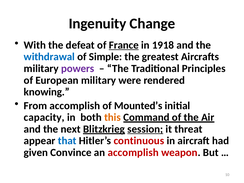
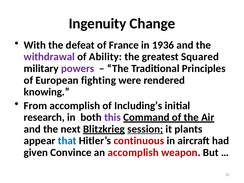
France underline: present -> none (124, 45)
1918: 1918 -> 1936 (163, 45)
withdrawal colour: blue -> purple (49, 57)
Simple: Simple -> Ability (105, 57)
Aircrafts: Aircrafts -> Squared (200, 57)
European military: military -> fighting (99, 80)
Mounted’s: Mounted’s -> Including’s (138, 106)
capacity: capacity -> research (44, 117)
this colour: orange -> purple (112, 117)
threat: threat -> plants (188, 129)
